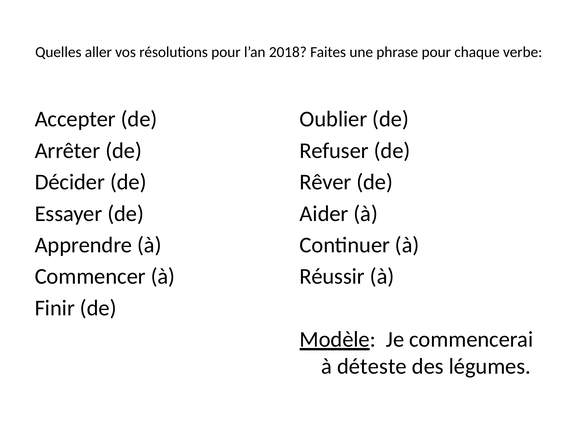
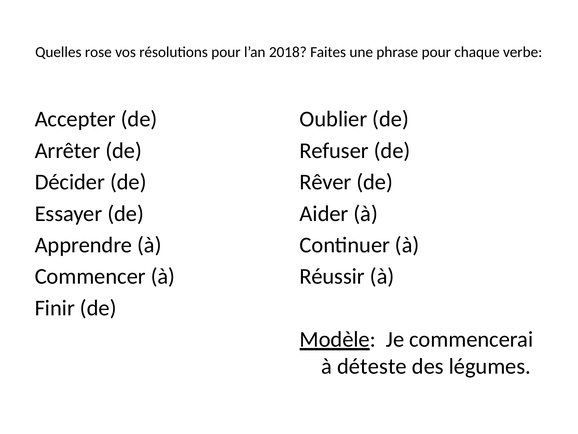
aller: aller -> rose (98, 52)
